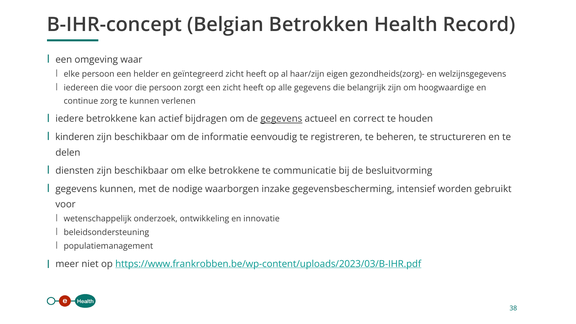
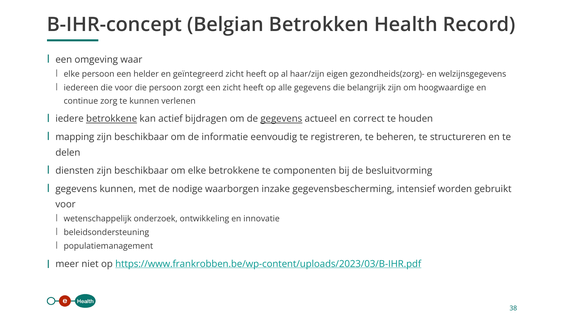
betrokkene underline: none -> present (112, 119)
kinderen: kinderen -> mapping (75, 137)
communicatie: communicatie -> componenten (305, 171)
